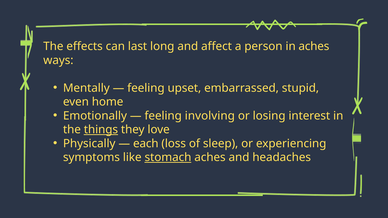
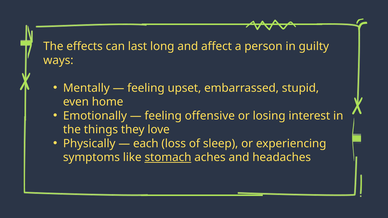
in aches: aches -> guilty (314, 46)
involving: involving -> offensive (210, 116)
things underline: present -> none (101, 130)
